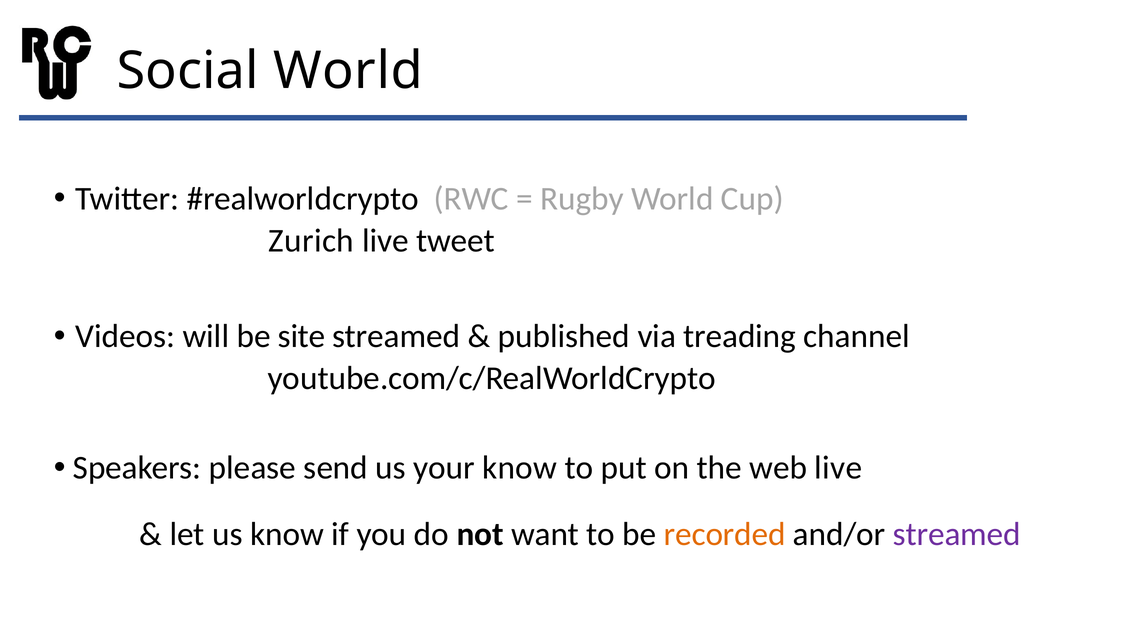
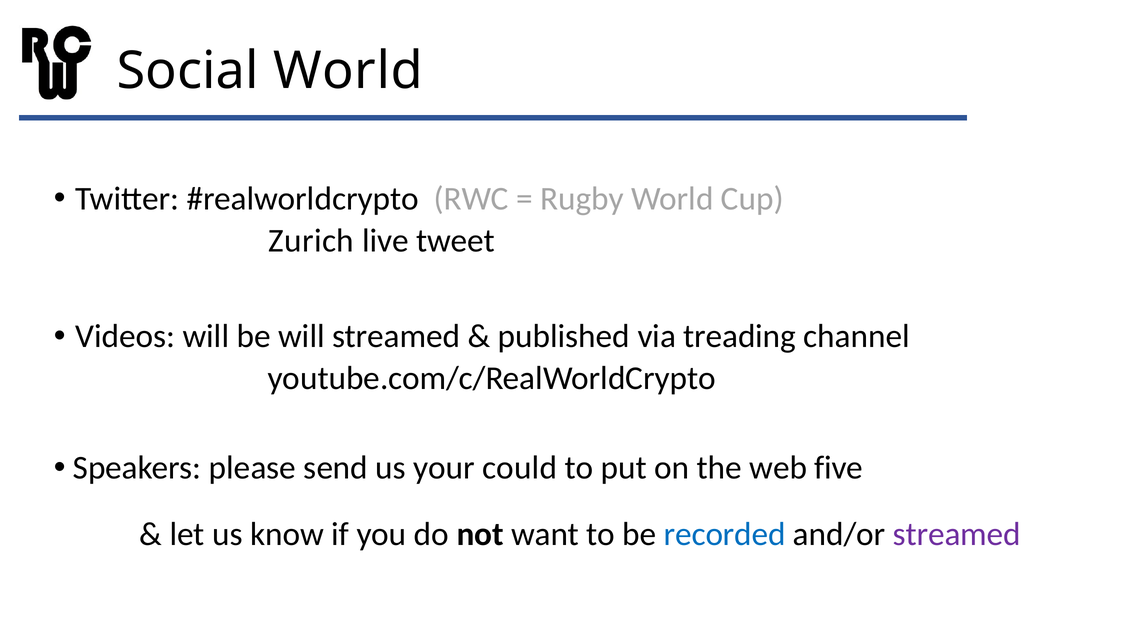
be site: site -> will (301, 337)
your know: know -> could (520, 468)
web live: live -> five (839, 468)
recorded colour: orange -> blue (725, 534)
